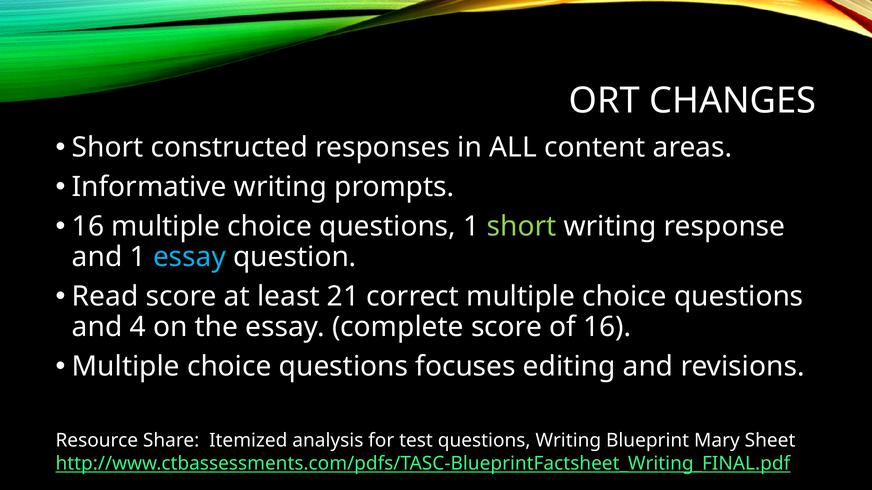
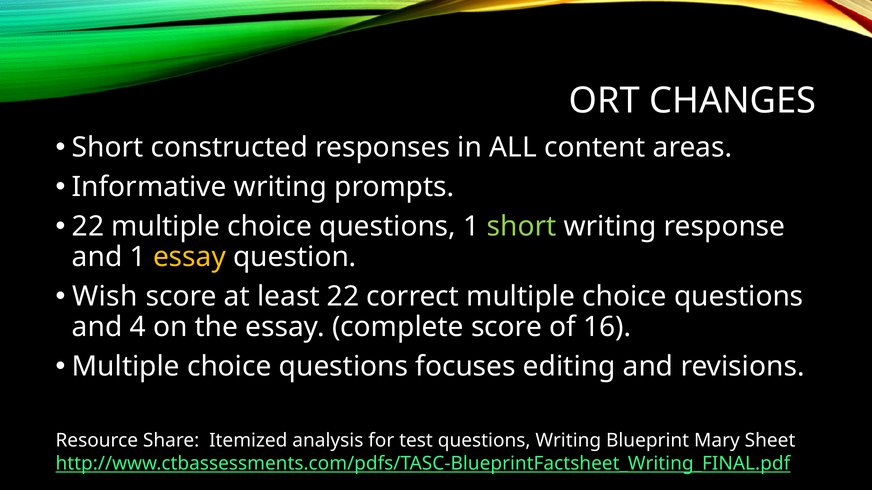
16: 16 -> 22 (88, 227)
essay colour: light blue -> yellow (190, 257)
Read: Read -> Wish (105, 297)
least 21: 21 -> 22 (343, 297)
